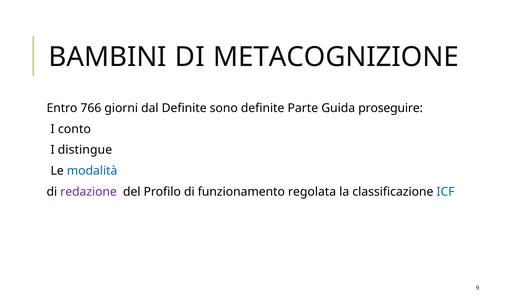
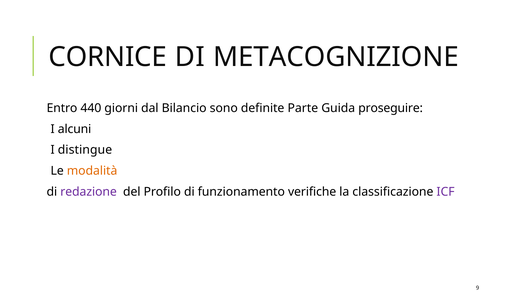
BAMBINI: BAMBINI -> CORNICE (108, 57)
766: 766 -> 440 (91, 108)
dal Definite: Definite -> Bilancio (184, 108)
conto: conto -> alcuni (75, 129)
modalità colour: blue -> orange (92, 171)
regolata: regolata -> verifiche (312, 192)
ICF colour: blue -> purple (446, 192)
